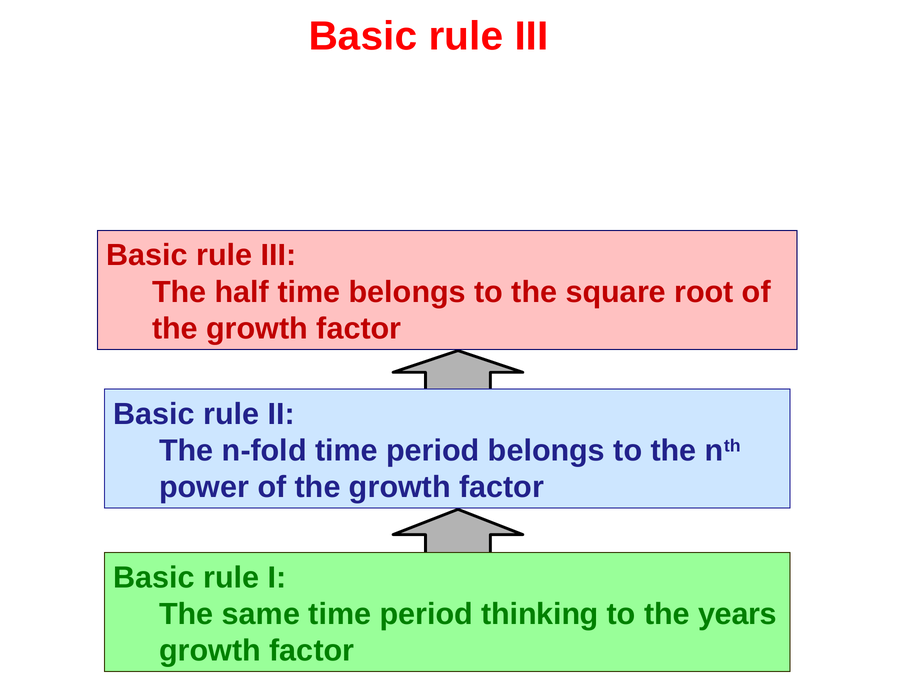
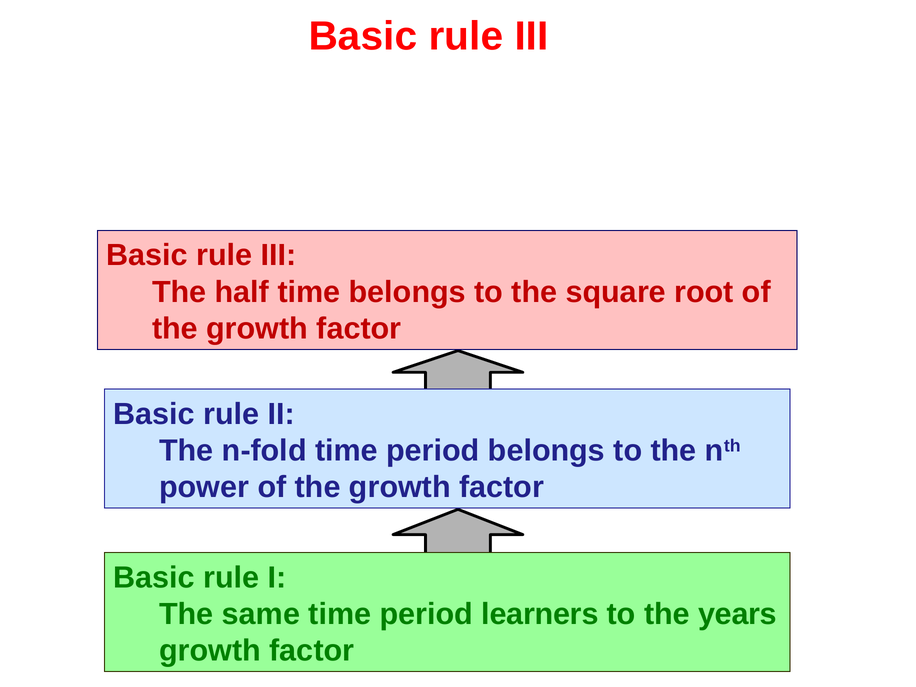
thinking: thinking -> learners (540, 614)
